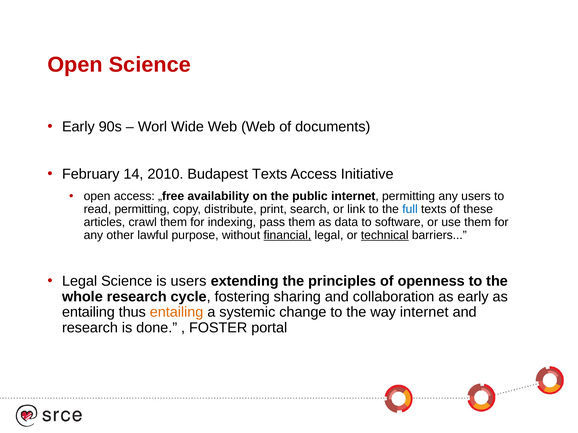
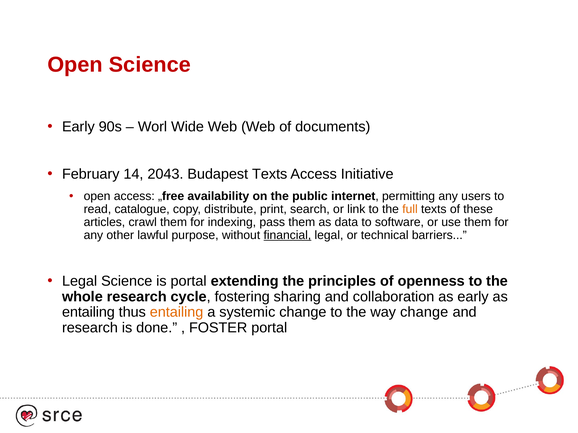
2010: 2010 -> 2043 (165, 174)
read permitting: permitting -> catalogue (142, 210)
full colour: blue -> orange (410, 210)
technical underline: present -> none (385, 235)
is users: users -> portal (189, 281)
way internet: internet -> change (424, 313)
